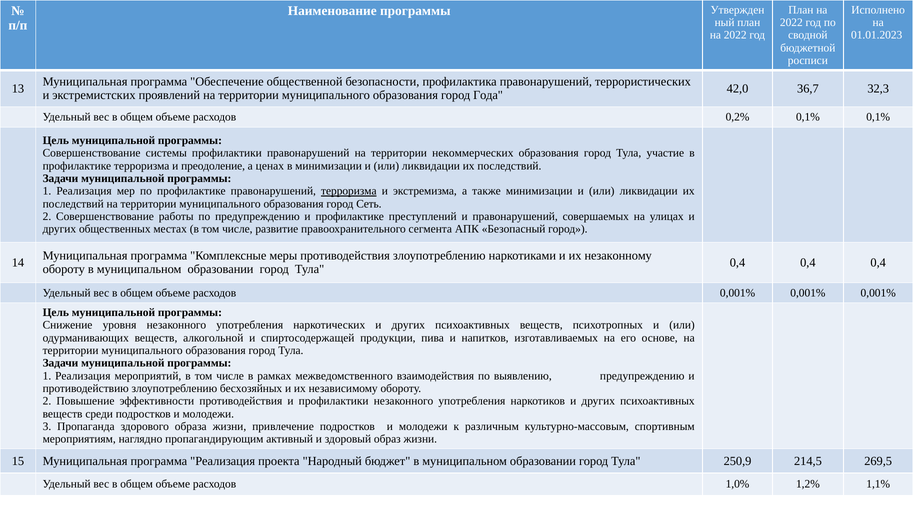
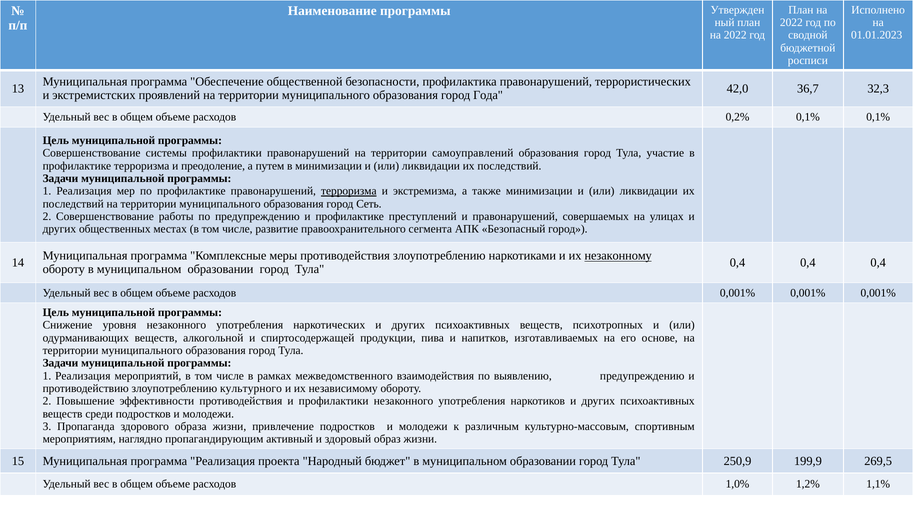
некоммерческих: некоммерческих -> самоуправлений (473, 153)
ценах: ценах -> путем (270, 166)
незаконному underline: none -> present (618, 256)
бесхозяйных: бесхозяйных -> культурного (251, 389)
214,5: 214,5 -> 199,9 (808, 461)
